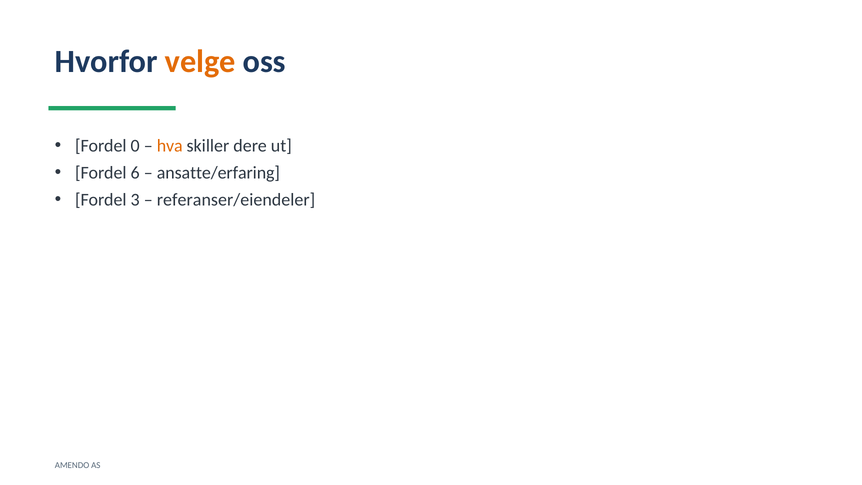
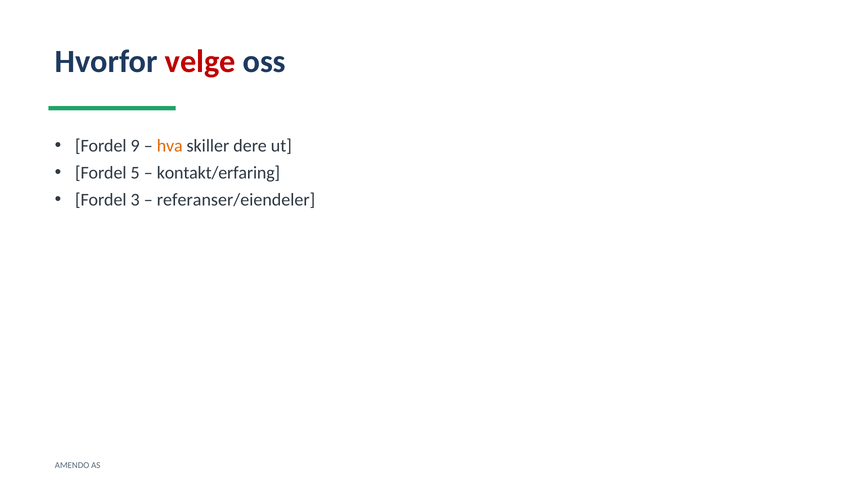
velge colour: orange -> red (200, 62)
0: 0 -> 9 (135, 146)
6: 6 -> 5 (135, 173)
ansatte/erfaring: ansatte/erfaring -> kontakt/erfaring (218, 173)
